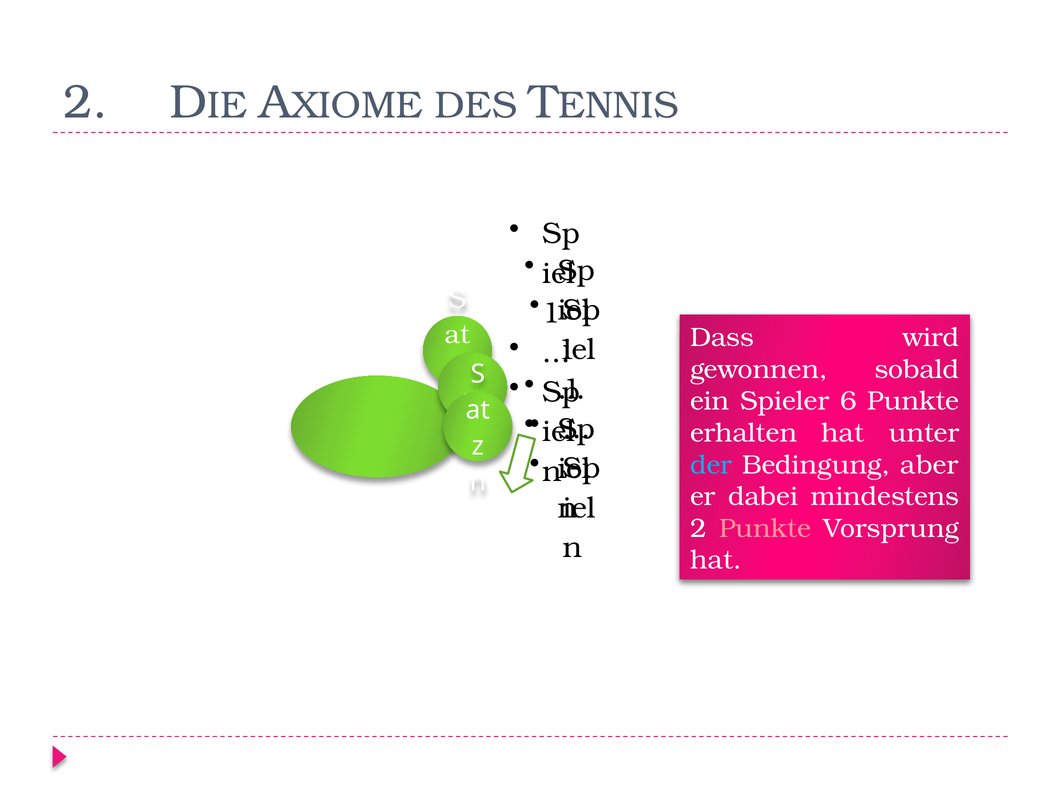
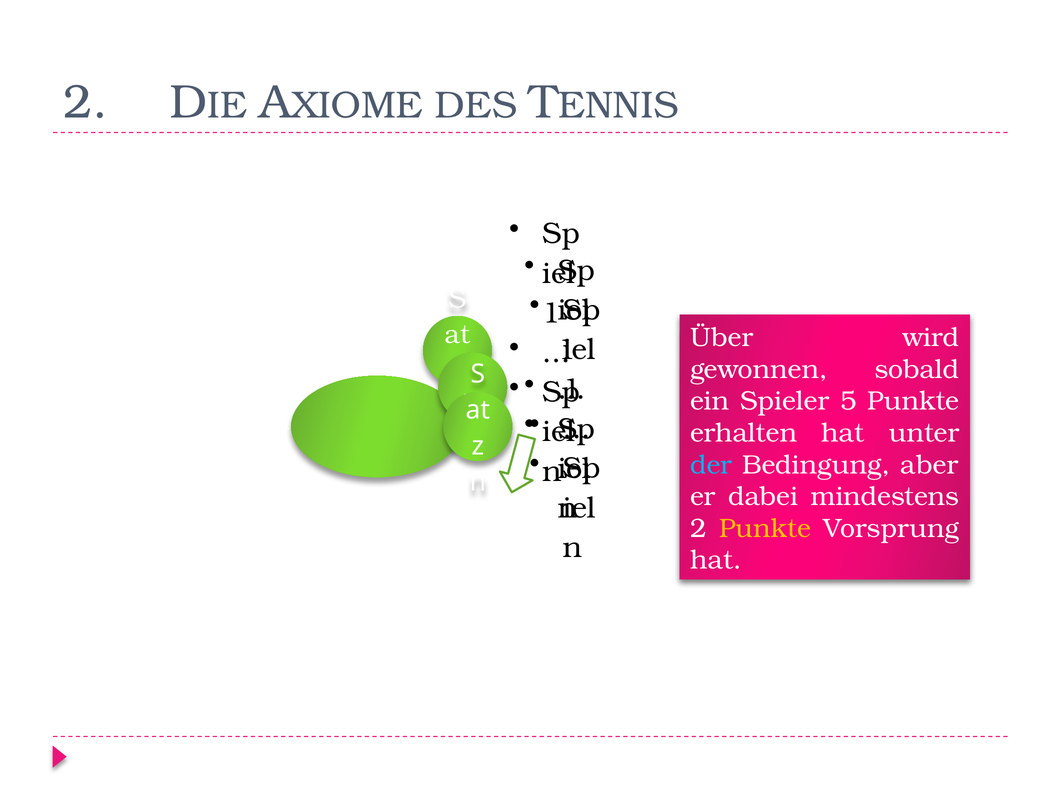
Dass: Dass -> Über (722, 338)
6: 6 -> 5 (848, 402)
Punkte colour: pink -> yellow (765, 529)
